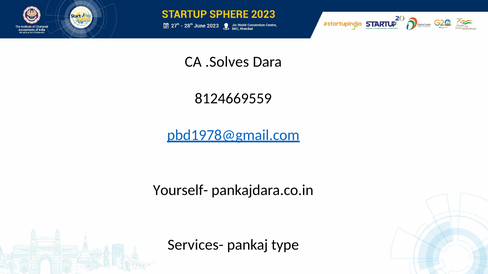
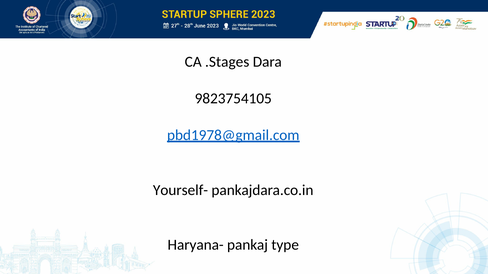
.Solves: .Solves -> .Stages (227, 62)
8124669559: 8124669559 -> 9823754105 (233, 99)
Services-: Services- -> Haryana- (196, 245)
